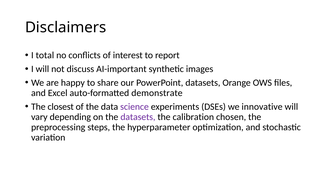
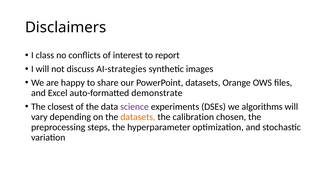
total: total -> class (45, 55)
AI-important: AI-important -> AI-strategies (121, 69)
innovative: innovative -> algorithms (262, 107)
datasets colour: purple -> orange (138, 117)
